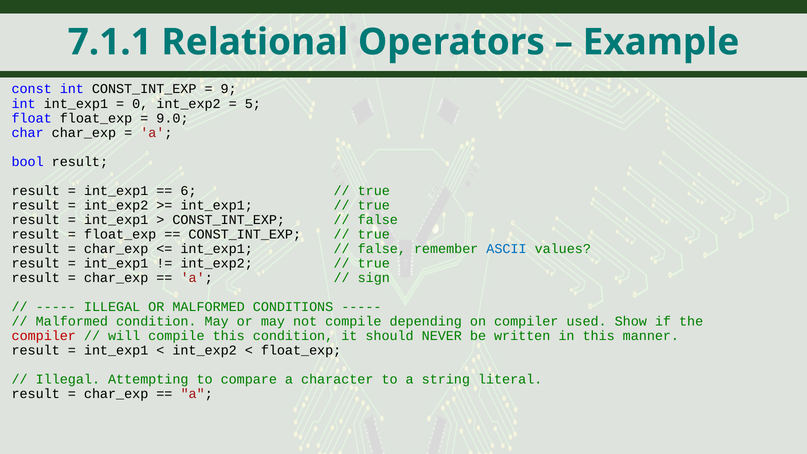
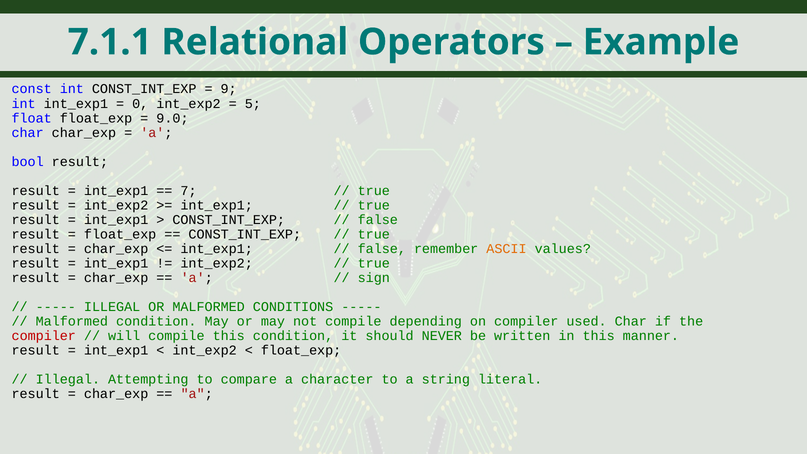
6: 6 -> 7 (189, 191)
ASCII colour: blue -> orange (506, 249)
used Show: Show -> Char (631, 321)
